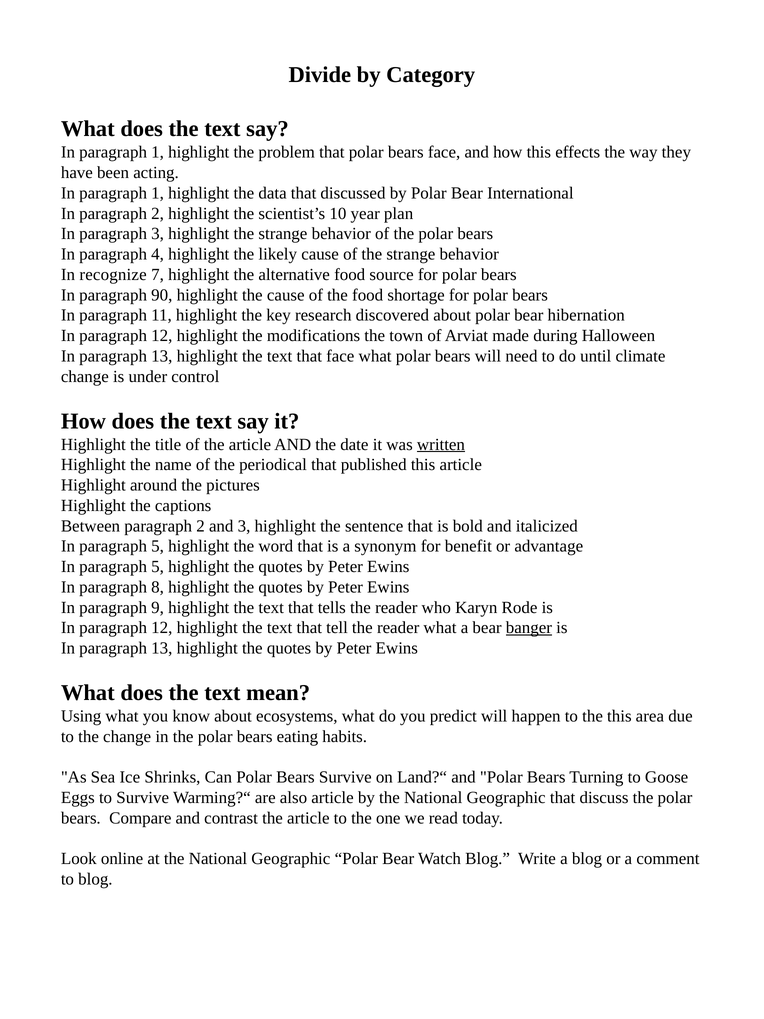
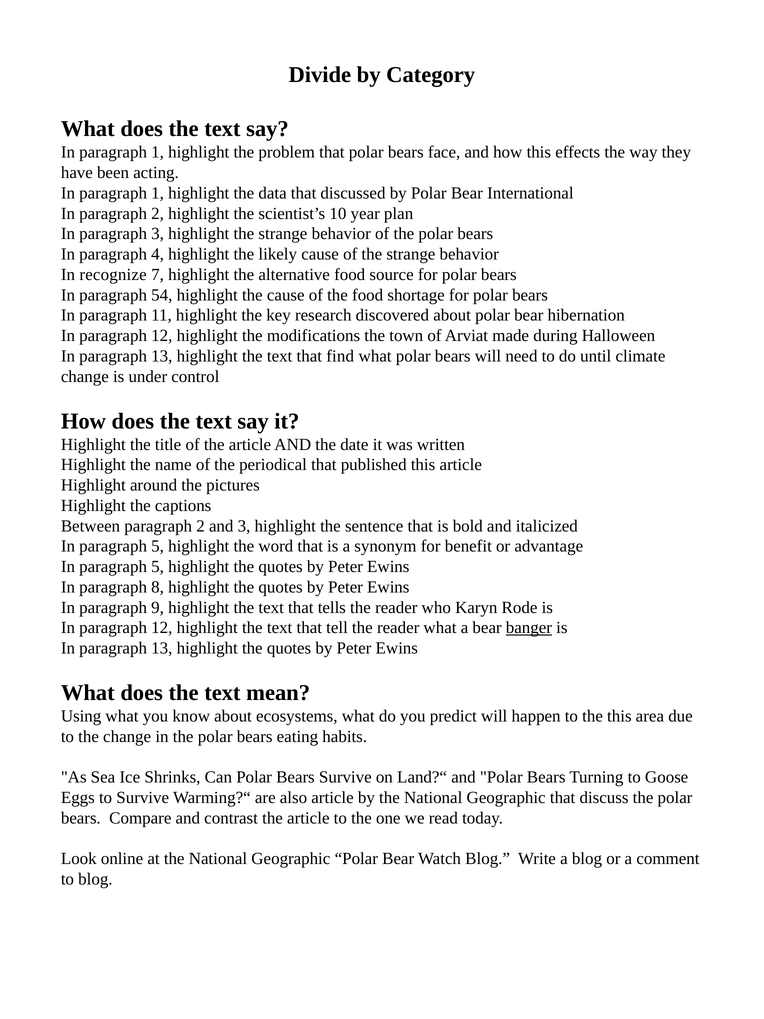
90: 90 -> 54 (162, 295)
that face: face -> find (340, 356)
written underline: present -> none (441, 444)
